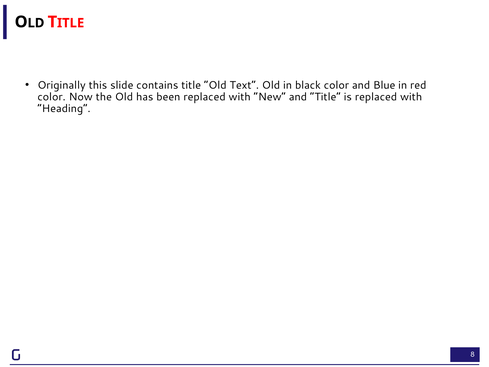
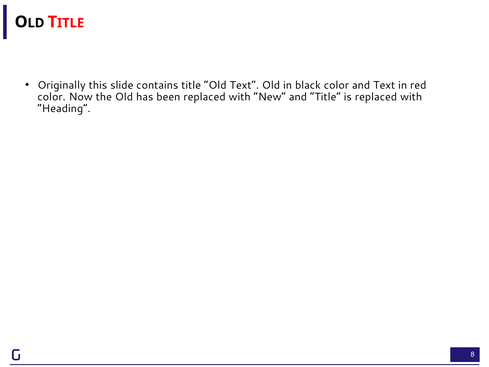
and Blue: Blue -> Text (384, 85)
